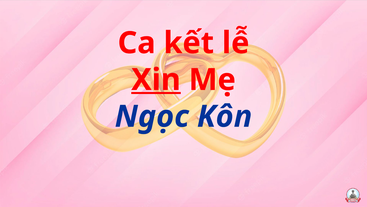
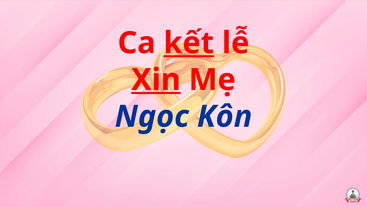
kết underline: none -> present (189, 43)
